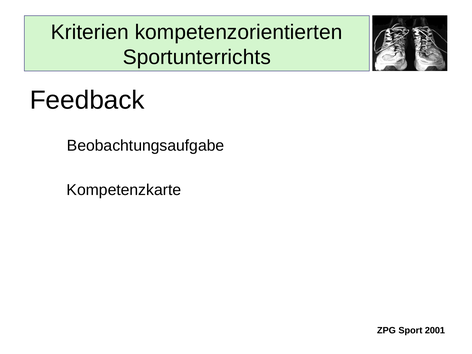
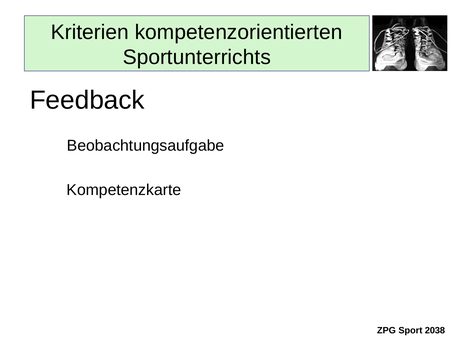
2001: 2001 -> 2038 (435, 330)
